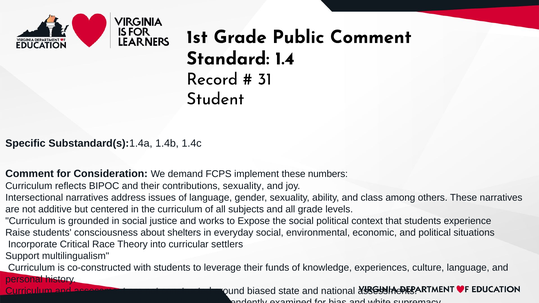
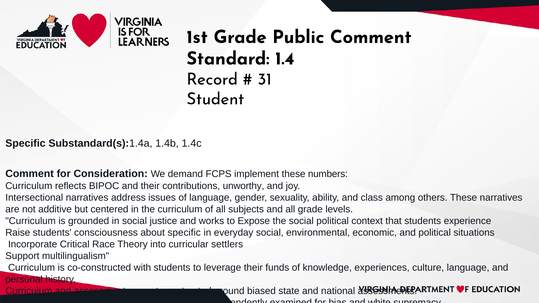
contributions sexuality: sexuality -> unworthy (244, 186)
about shelters: shelters -> specific (184, 233)
